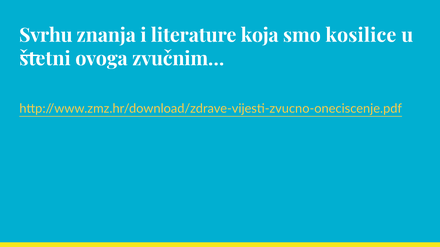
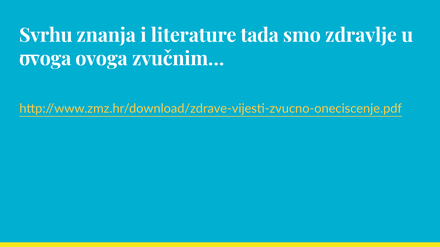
koja: koja -> tada (260, 35)
kosilice: kosilice -> zdravlje (361, 35)
štetni: štetni -> ovoga (45, 59)
